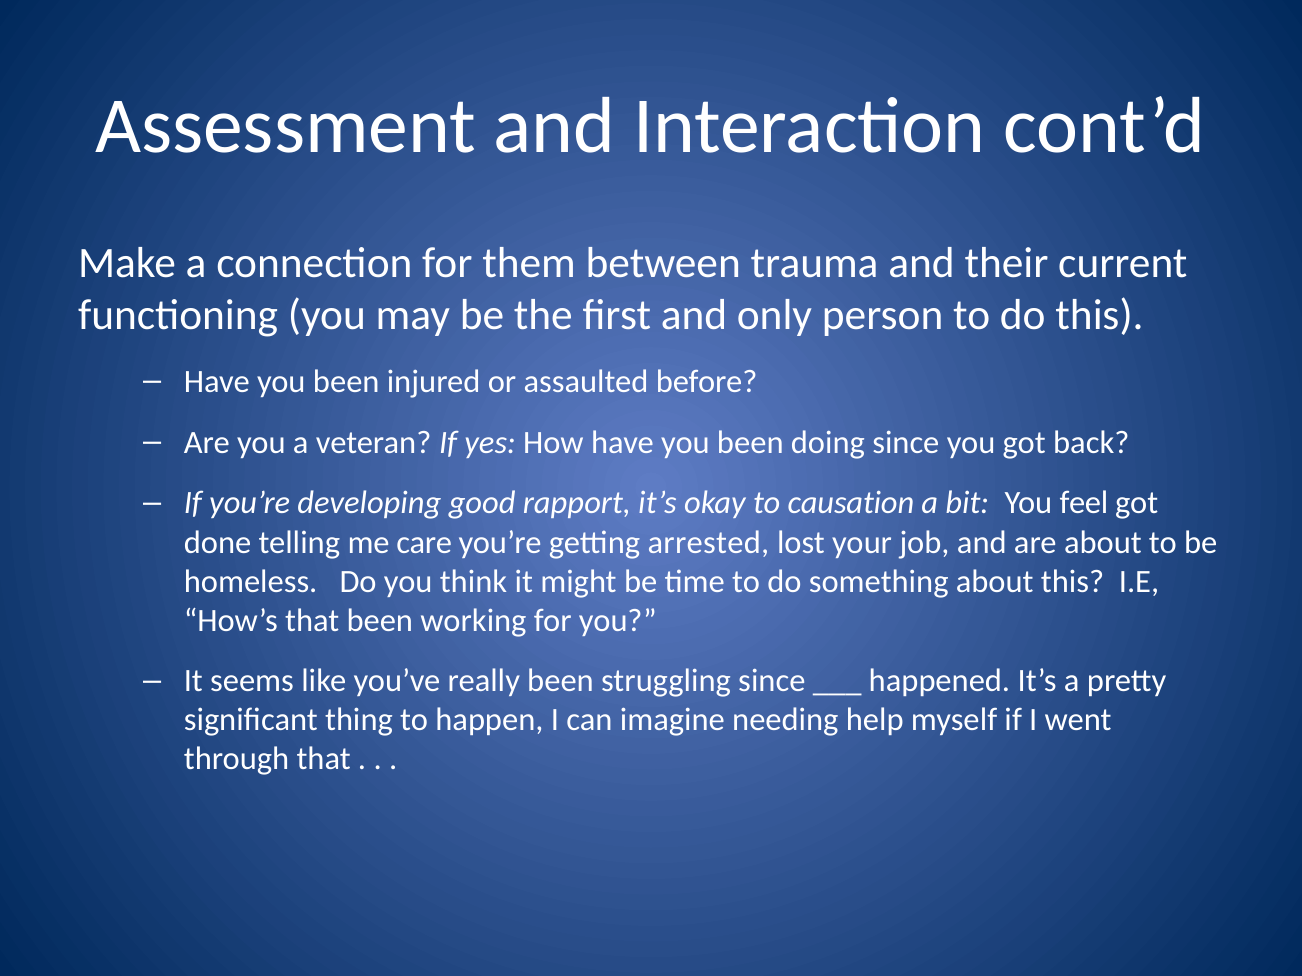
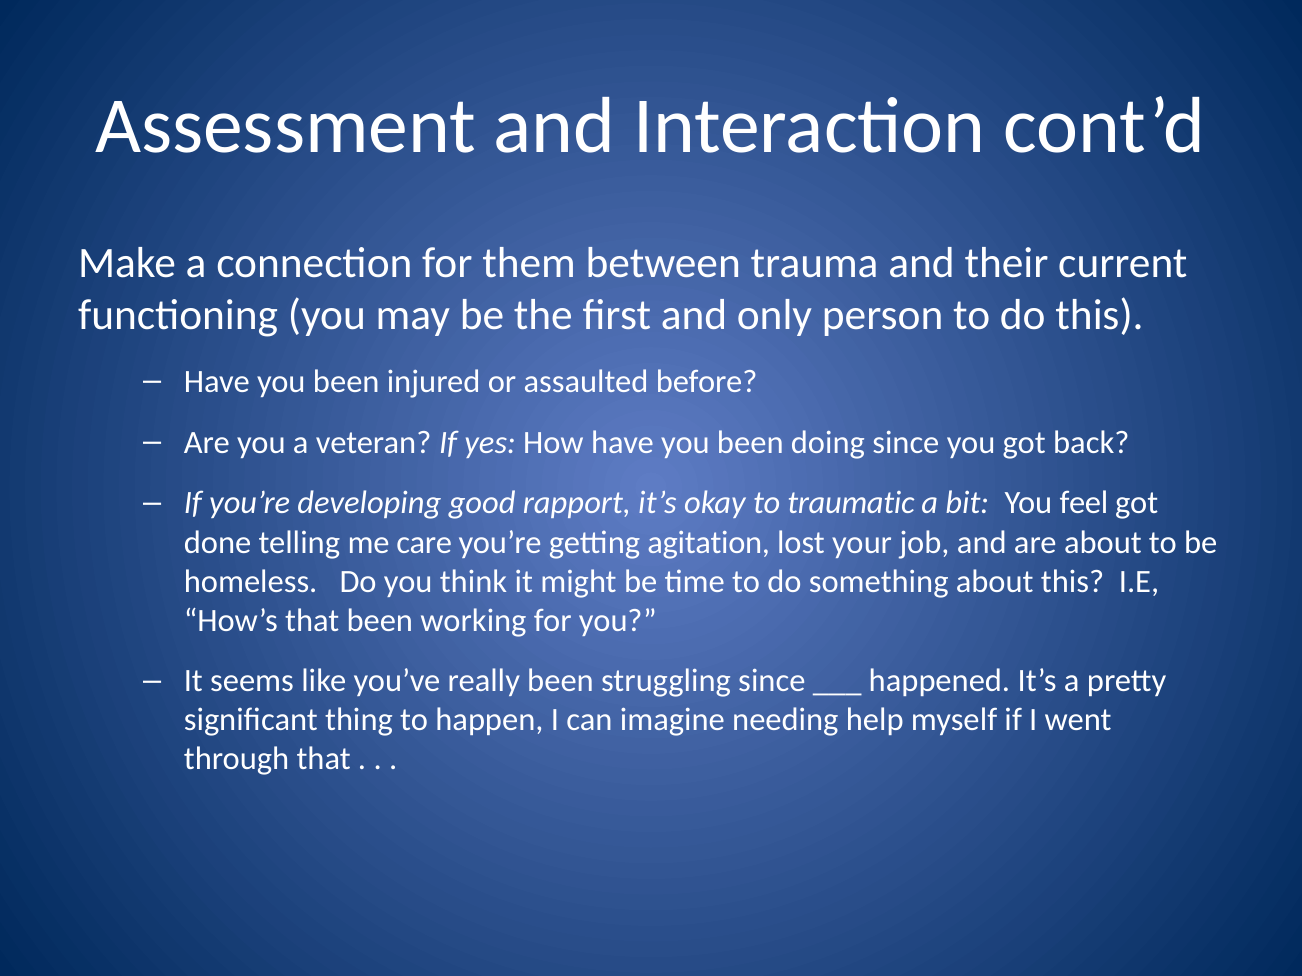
causation: causation -> traumatic (851, 503)
arrested: arrested -> agitation (709, 543)
